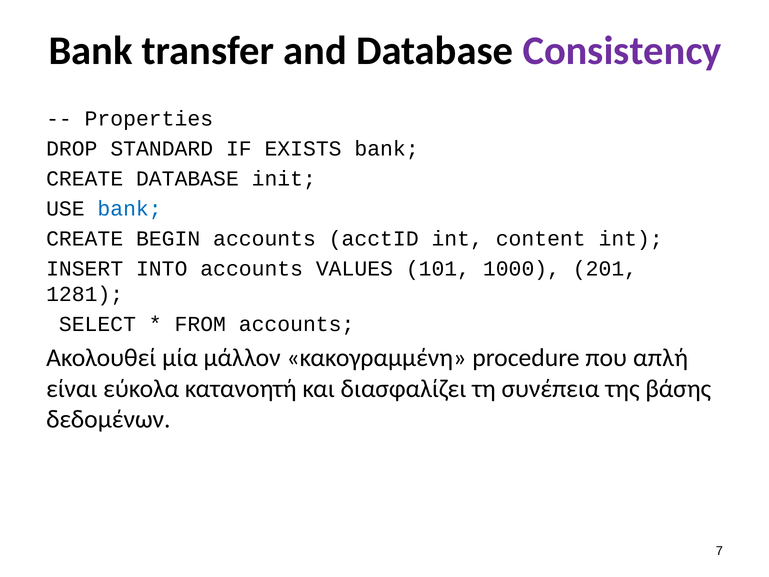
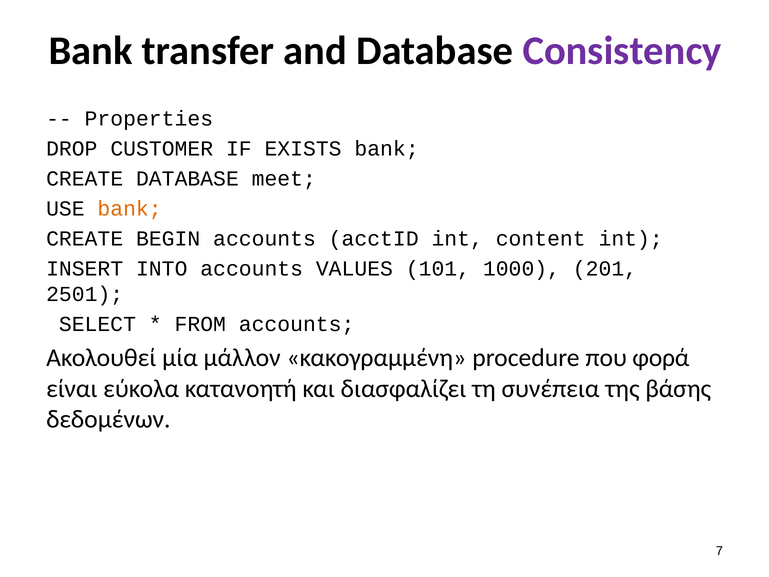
STANDARD: STANDARD -> CUSTOMER (162, 149)
init: init -> meet (284, 179)
bank colour: blue -> orange (130, 209)
1281: 1281 -> 2501 (85, 294)
απλή: απλή -> φορά (661, 358)
